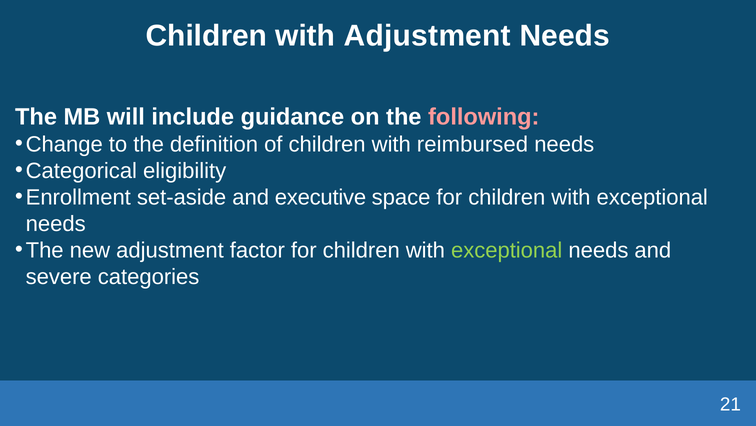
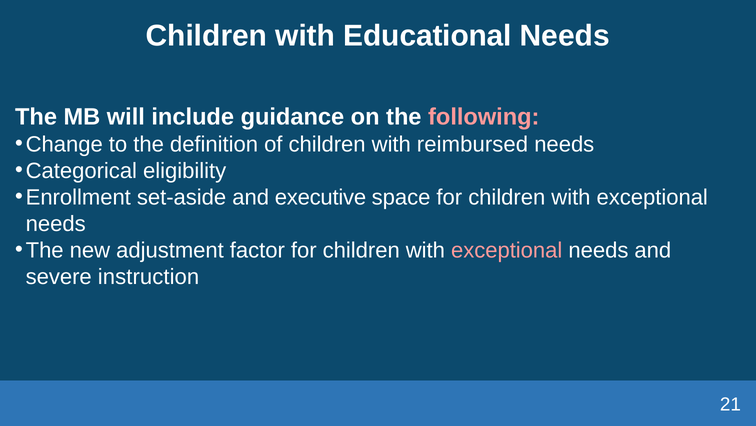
with Adjustment: Adjustment -> Educational (428, 36)
exceptional colour: light green -> pink (507, 250)
categories: categories -> instruction (149, 276)
